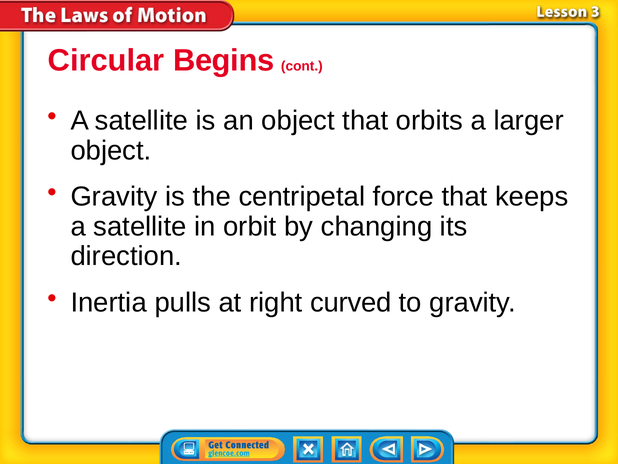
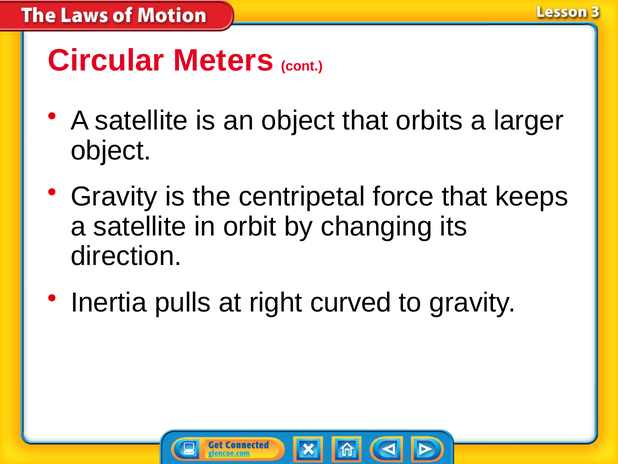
Begins: Begins -> Meters (223, 60)
